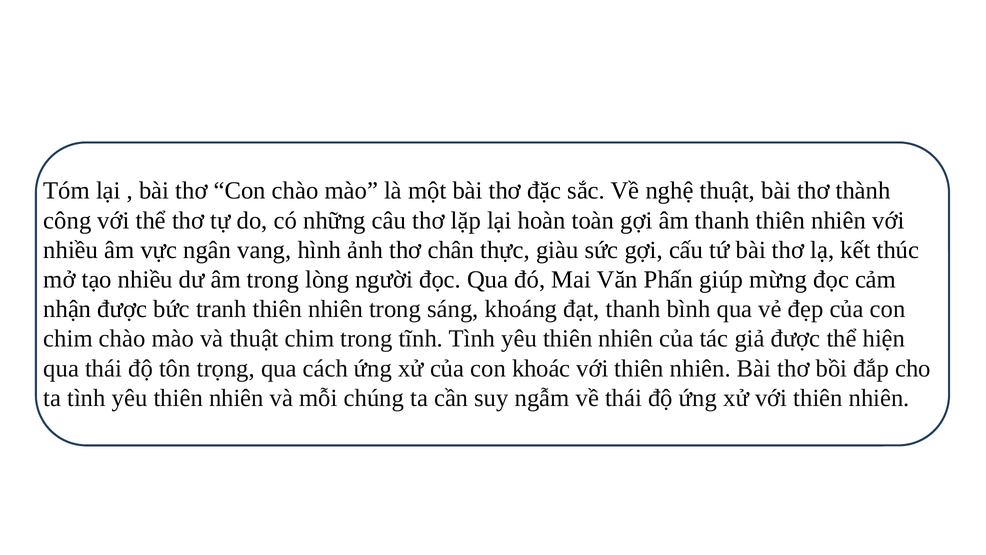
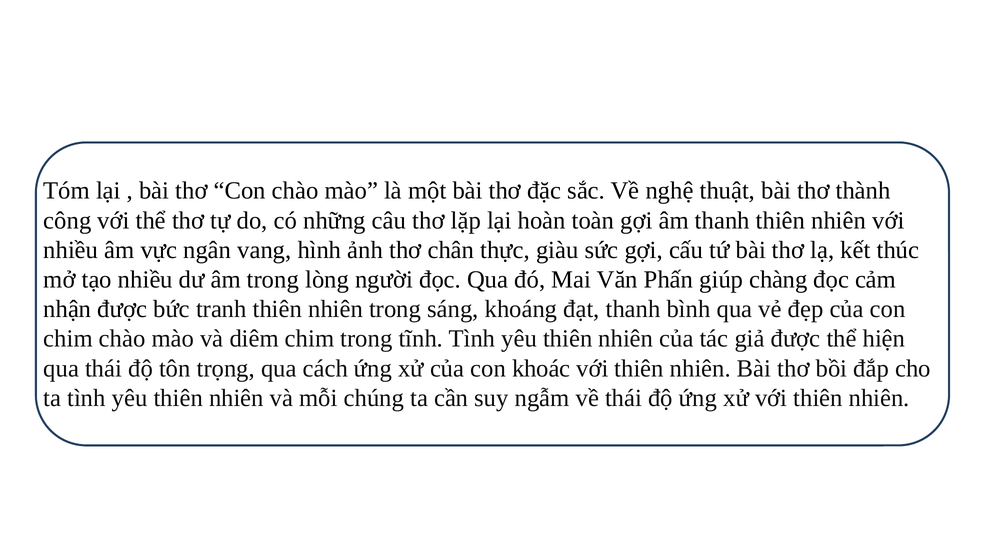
mừng: mừng -> chàng (778, 279)
và thuật: thuật -> diêm (254, 339)
